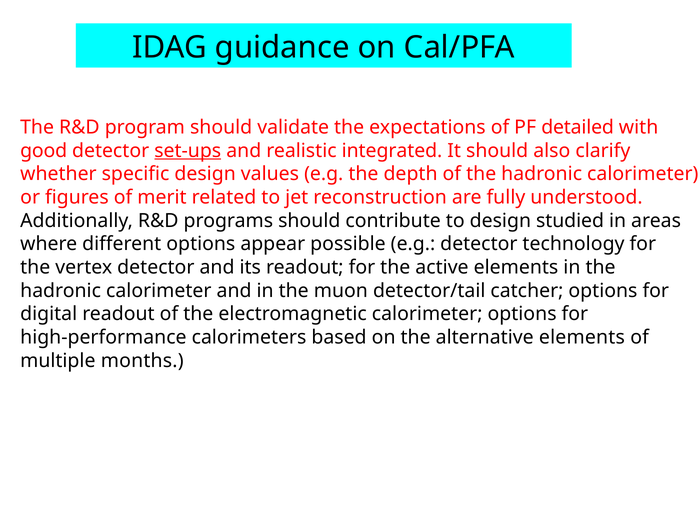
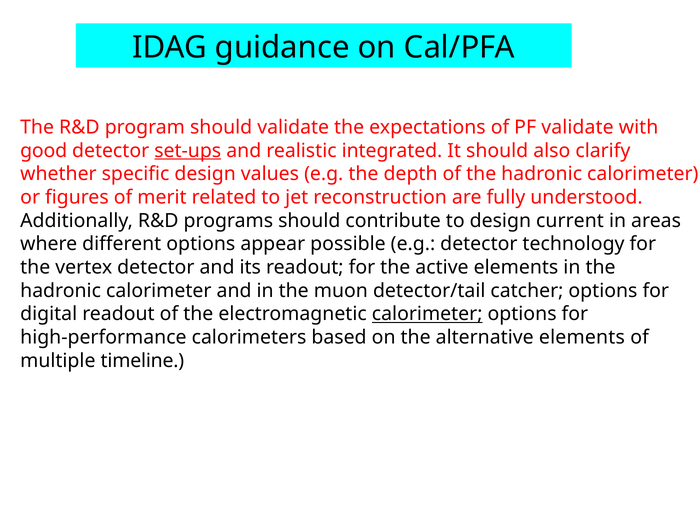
PF detailed: detailed -> validate (577, 127)
studied: studied -> current (570, 221)
calorimeter underline: none -> present (427, 314)
months: months -> timeline (142, 361)
